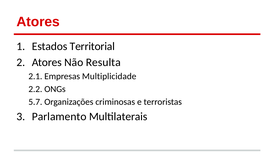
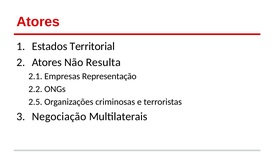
Multiplicidade: Multiplicidade -> Representação (109, 76)
5.7: 5.7 -> 2.5 (35, 102)
Parlamento: Parlamento -> Negociação (59, 117)
